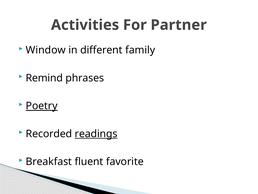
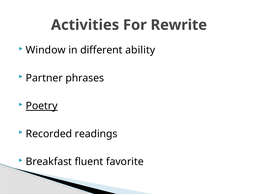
Partner: Partner -> Rewrite (179, 25)
family: family -> ability (140, 50)
Remind: Remind -> Partner (44, 78)
readings underline: present -> none (96, 133)
